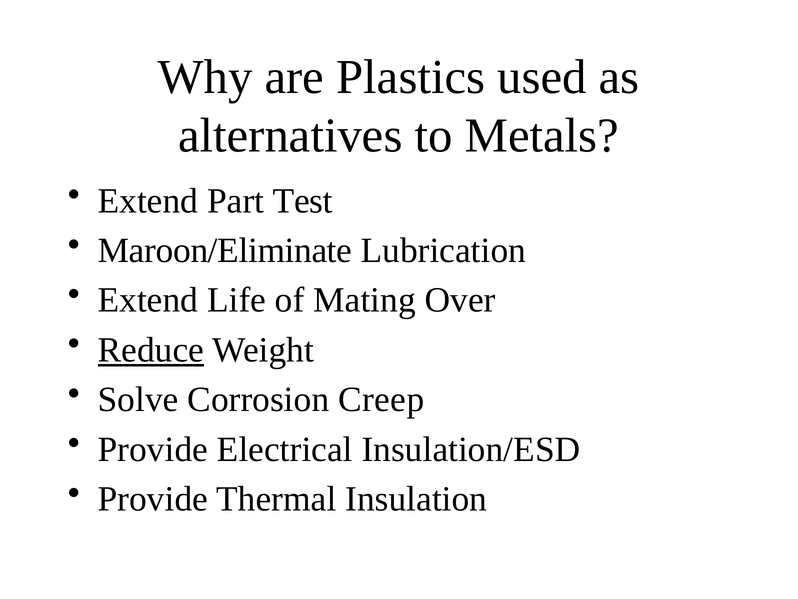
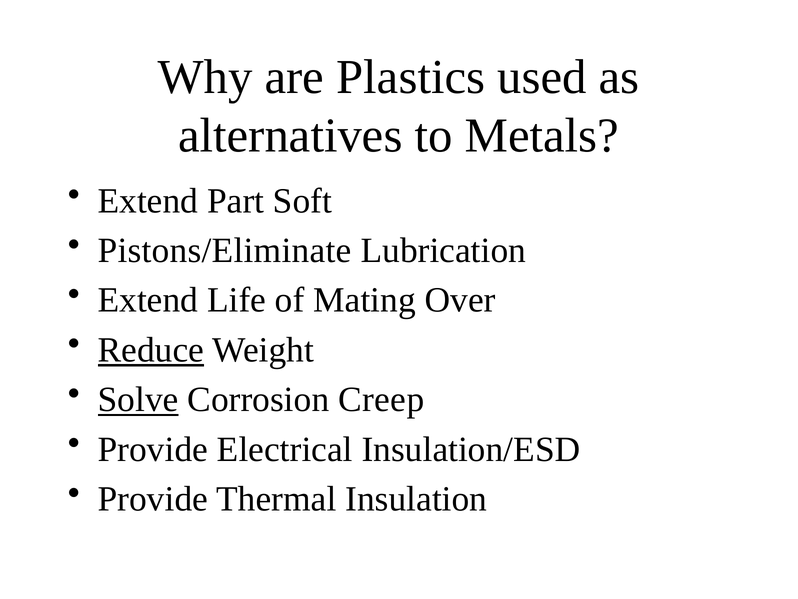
Test: Test -> Soft (303, 201)
Maroon/Eliminate: Maroon/Eliminate -> Pistons/Eliminate (225, 250)
Solve underline: none -> present (138, 399)
